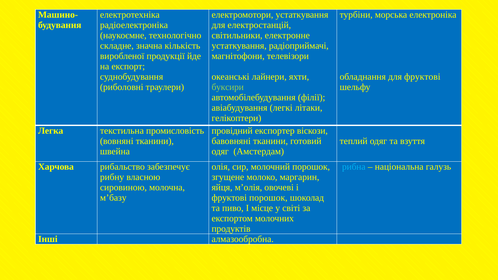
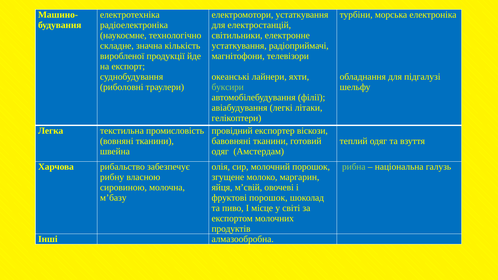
для фруктові: фруктові -> підгалузі (422, 77)
рибна colour: light blue -> light green (354, 167)
м’олія: м’олія -> м’свій (248, 187)
